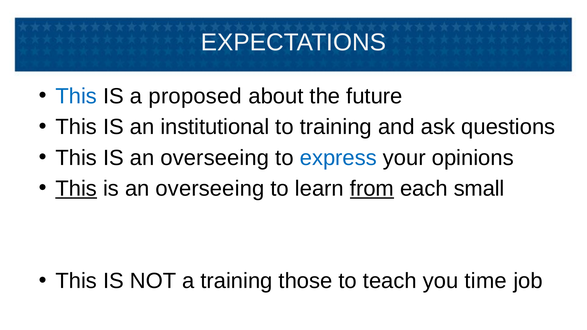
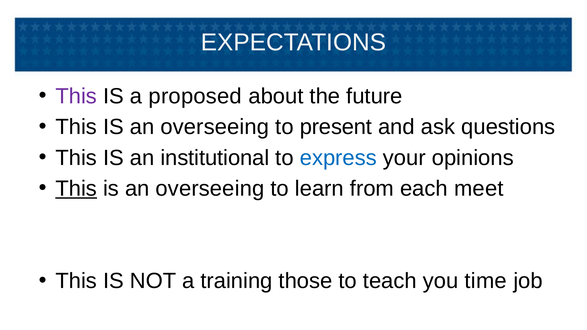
This colour: blue -> purple (76, 96)
institutional: institutional -> overseeing (215, 127)
to training: training -> present (336, 127)
overseeing: overseeing -> institutional (215, 158)
from underline: present -> none (372, 189)
small: small -> meet (479, 189)
